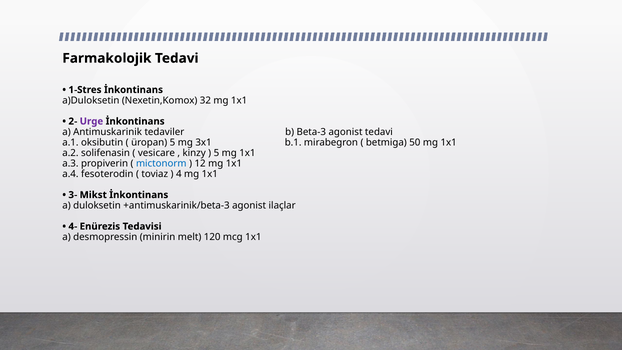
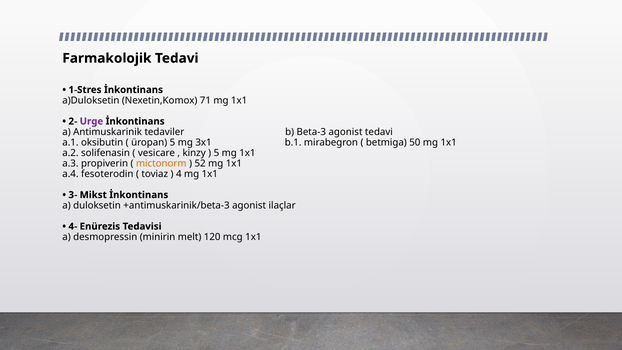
32: 32 -> 71 (205, 100)
mictonorm colour: blue -> orange (161, 163)
12: 12 -> 52 (200, 163)
